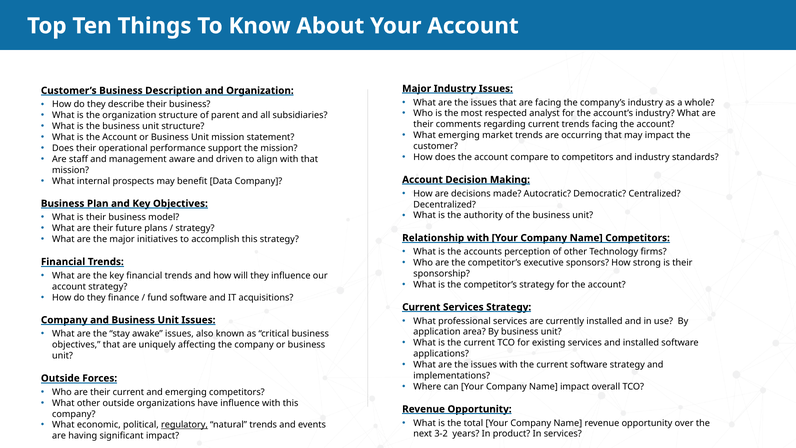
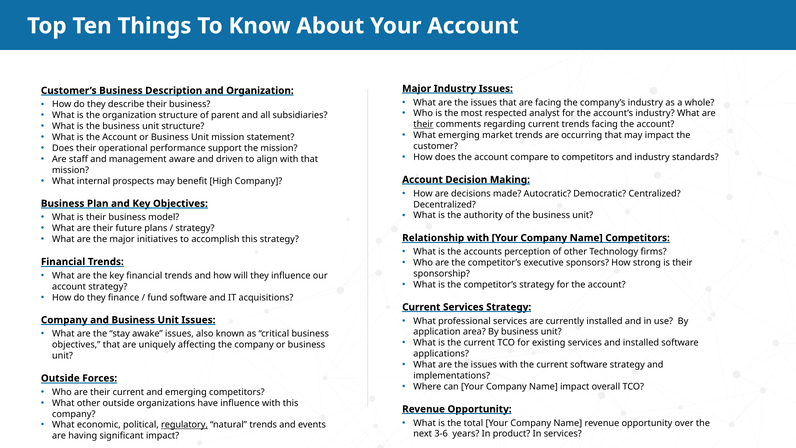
their underline: none -> present (423, 124)
Data: Data -> High (221, 181)
3-2: 3-2 -> 3-6 (441, 434)
